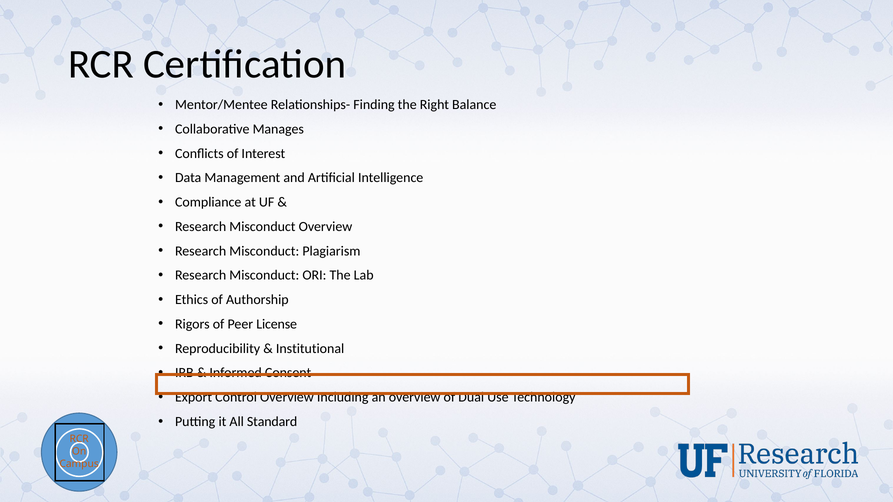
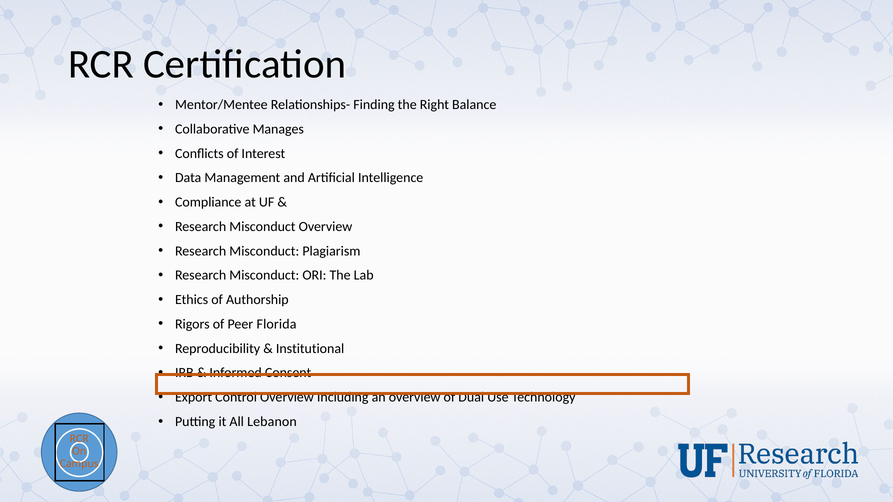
License: License -> Florida (277, 324)
Standard: Standard -> Lebanon (272, 422)
